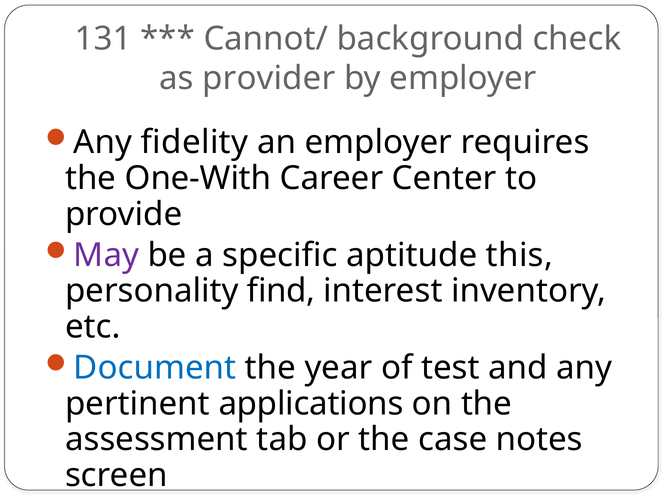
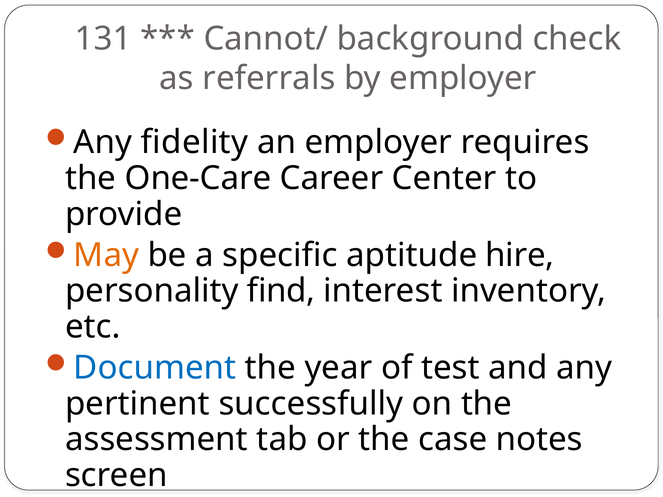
provider: provider -> referrals (269, 79)
One-With: One-With -> One-Care (198, 178)
May colour: purple -> orange (106, 255)
this: this -> hire (520, 255)
applications: applications -> successfully (311, 404)
